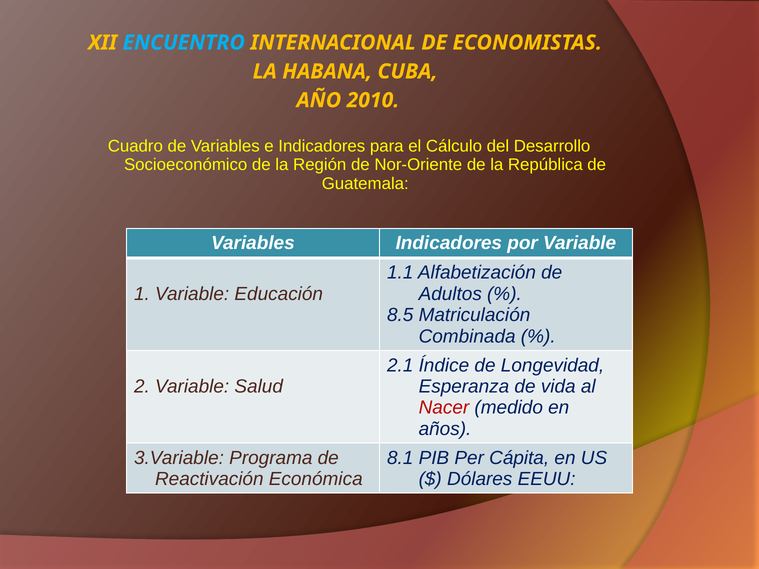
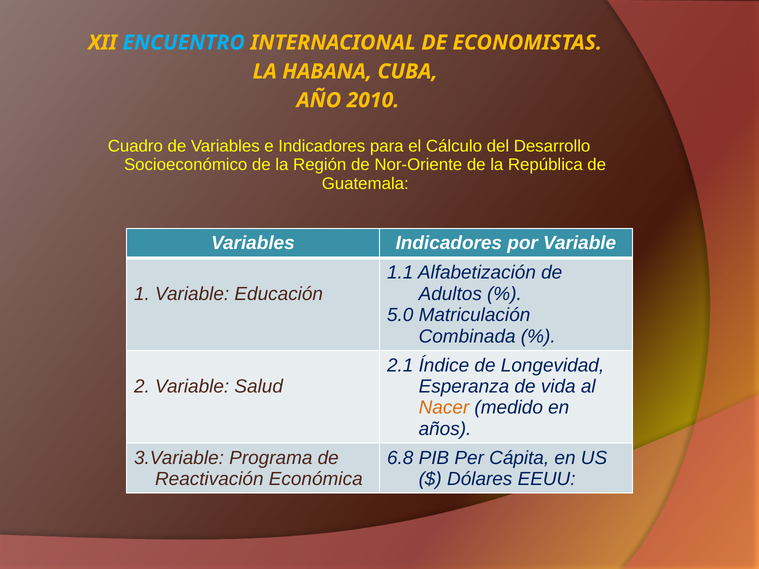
8.5: 8.5 -> 5.0 (400, 315)
Nacer colour: red -> orange (444, 408)
8.1: 8.1 -> 6.8 (400, 458)
